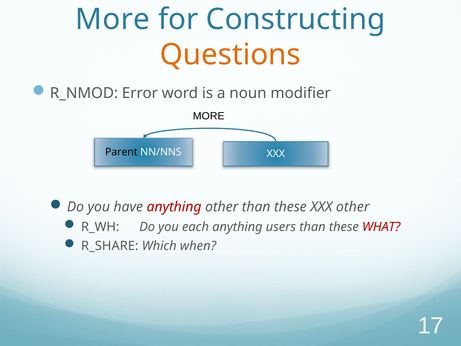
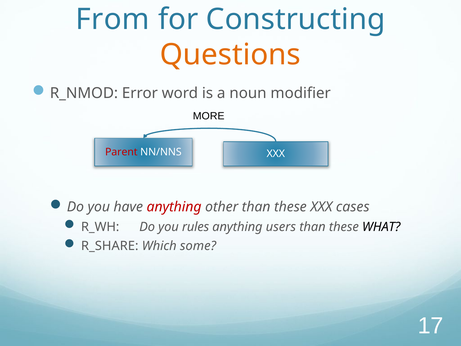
More: More -> From (113, 19)
Parent colour: black -> red (121, 152)
other: other -> cases (353, 207)
each: each -> rules (196, 227)
WHAT colour: red -> black (381, 227)
when: when -> some (198, 246)
